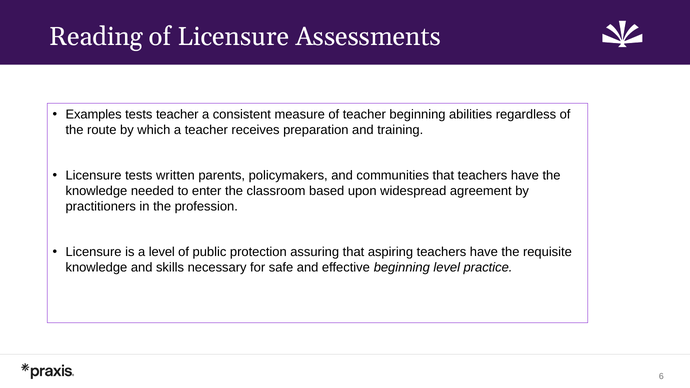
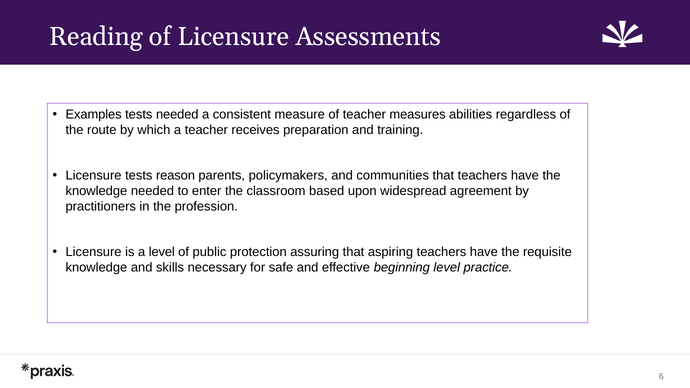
tests teacher: teacher -> needed (177, 115)
teacher beginning: beginning -> measures (418, 115)
written: written -> reason (175, 176)
